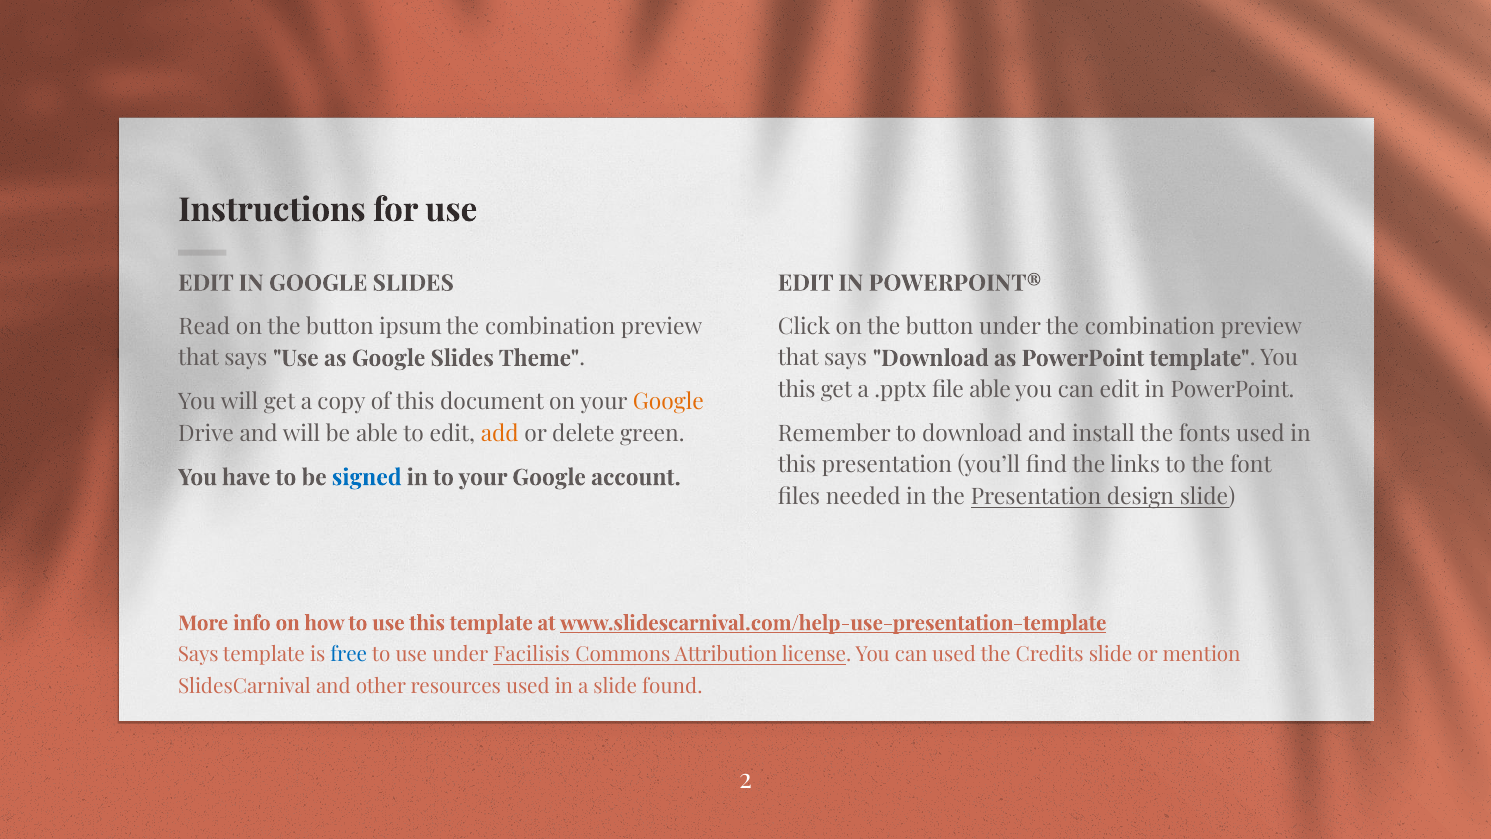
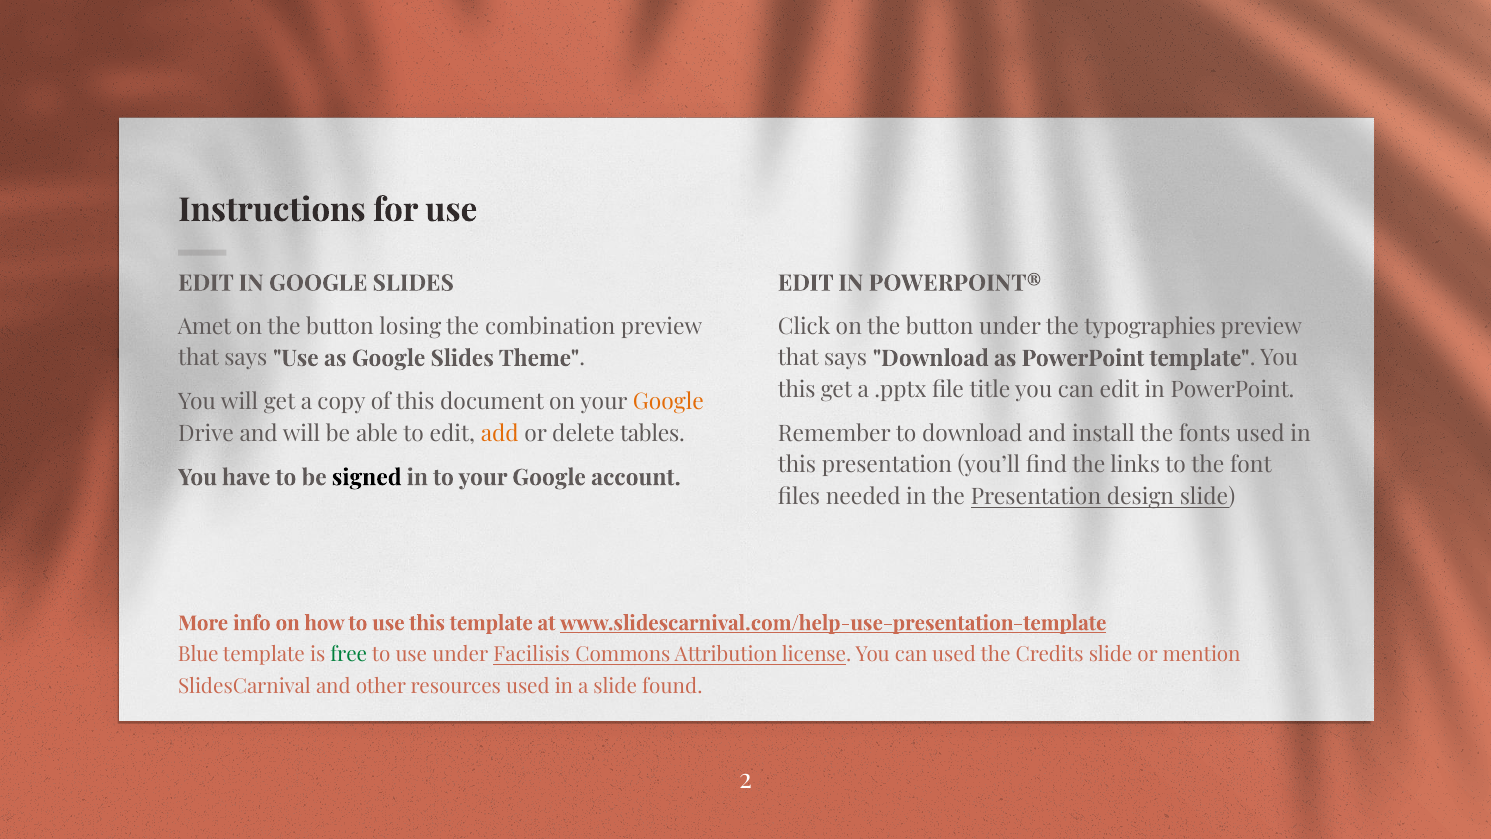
Read: Read -> Amet (205, 327)
ipsum: ipsum -> losing (410, 327)
under the combination: combination -> typographies (1150, 327)
file able: able -> title (990, 390)
green: green -> tables (652, 434)
signed colour: blue -> black (367, 477)
Says: Says -> Blue (198, 655)
free colour: blue -> green (349, 655)
